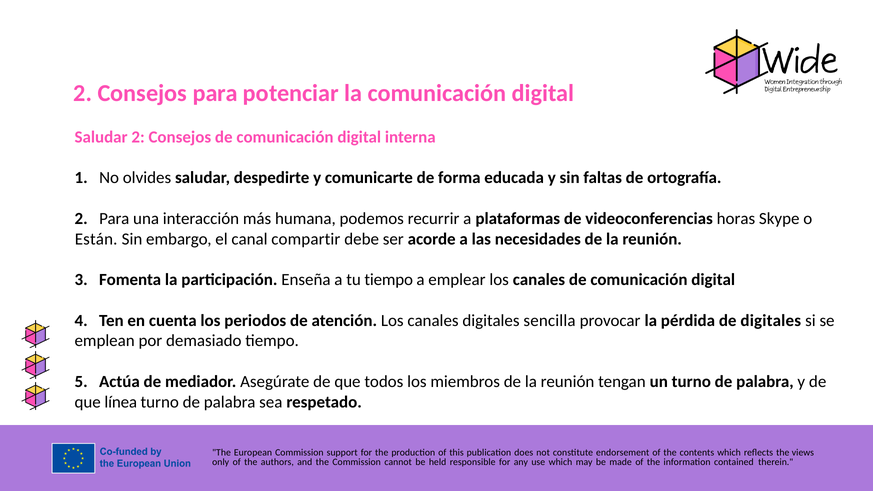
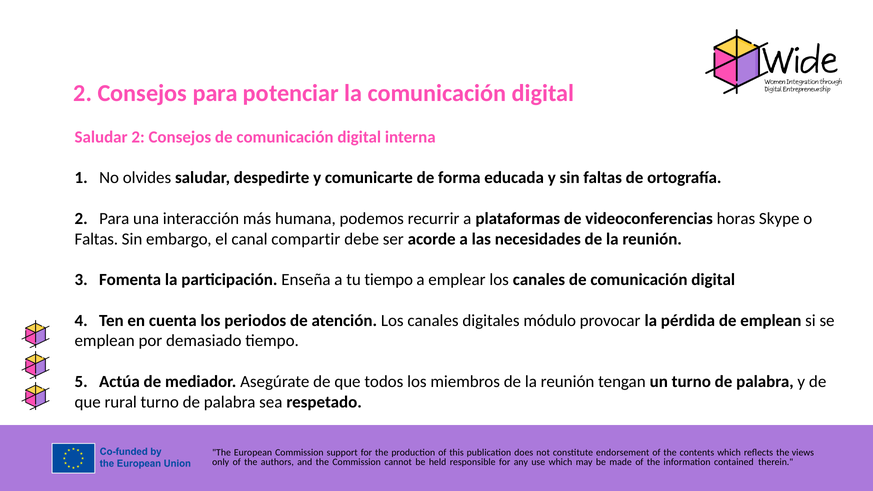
Están: Están -> Faltas (96, 239)
sencilla: sencilla -> módulo (550, 321)
de digitales: digitales -> emplean (771, 321)
línea: línea -> rural (121, 402)
